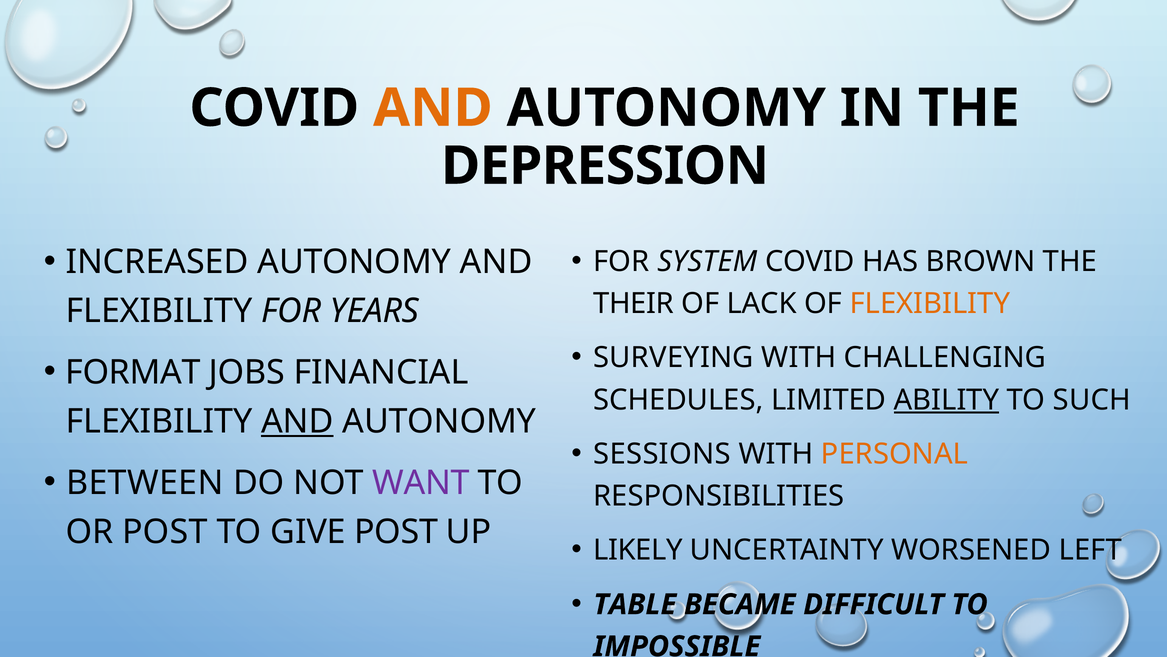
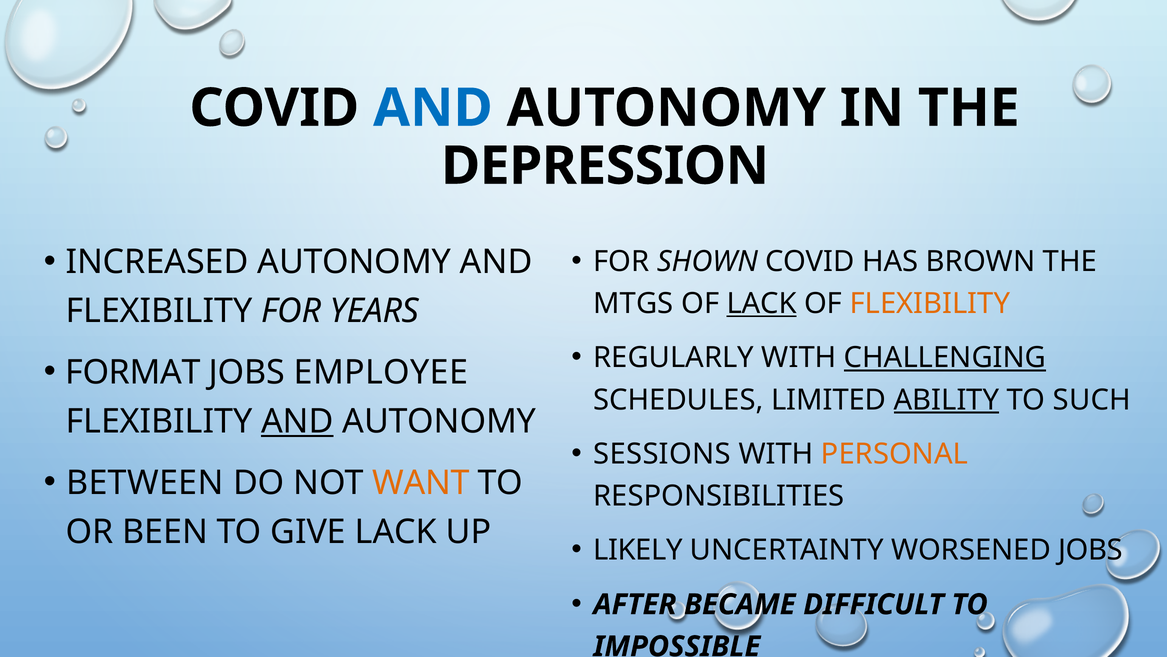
AND colour: orange -> blue (433, 108)
SYSTEM: SYSTEM -> SHOWN (707, 261)
THEIR: THEIR -> MTGS (633, 303)
LACK underline: none -> present (762, 303)
SURVEYING: SURVEYING -> REGULARLY (674, 358)
CHALLENGING underline: none -> present (945, 358)
FINANCIAL: FINANCIAL -> EMPLOYEE (381, 372)
WANT colour: purple -> orange (421, 482)
OR POST: POST -> BEEN (165, 531)
GIVE POST: POST -> LACK (396, 531)
WORSENED LEFT: LEFT -> JOBS (1091, 550)
TABLE: TABLE -> AFTER (635, 604)
